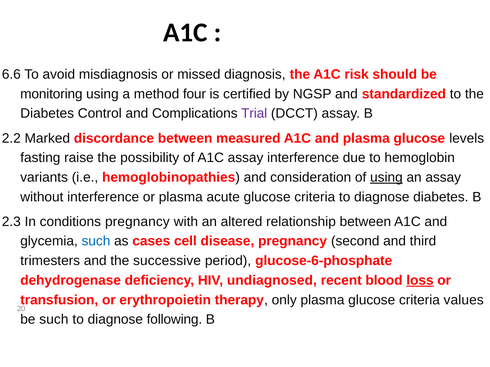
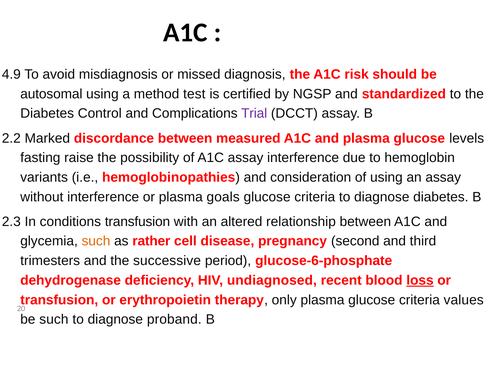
6.6: 6.6 -> 4.9 (11, 74)
monitoring: monitoring -> autosomal (51, 94)
four: four -> test (194, 94)
using underline: present -> none (386, 178)
acute: acute -> goals (223, 197)
conditions pregnancy: pregnancy -> transfusion (137, 222)
such colour: blue -> orange (96, 241)
cases: cases -> rather (151, 241)
following: following -> proband (174, 320)
